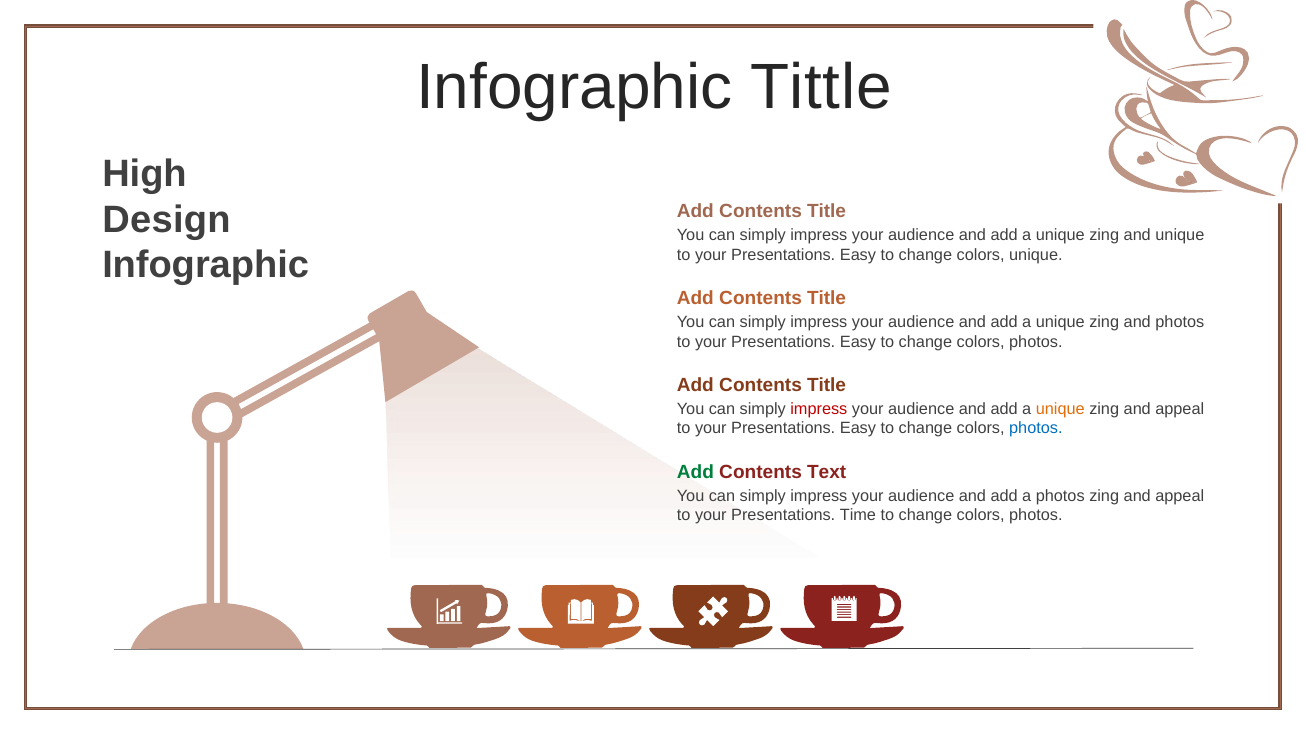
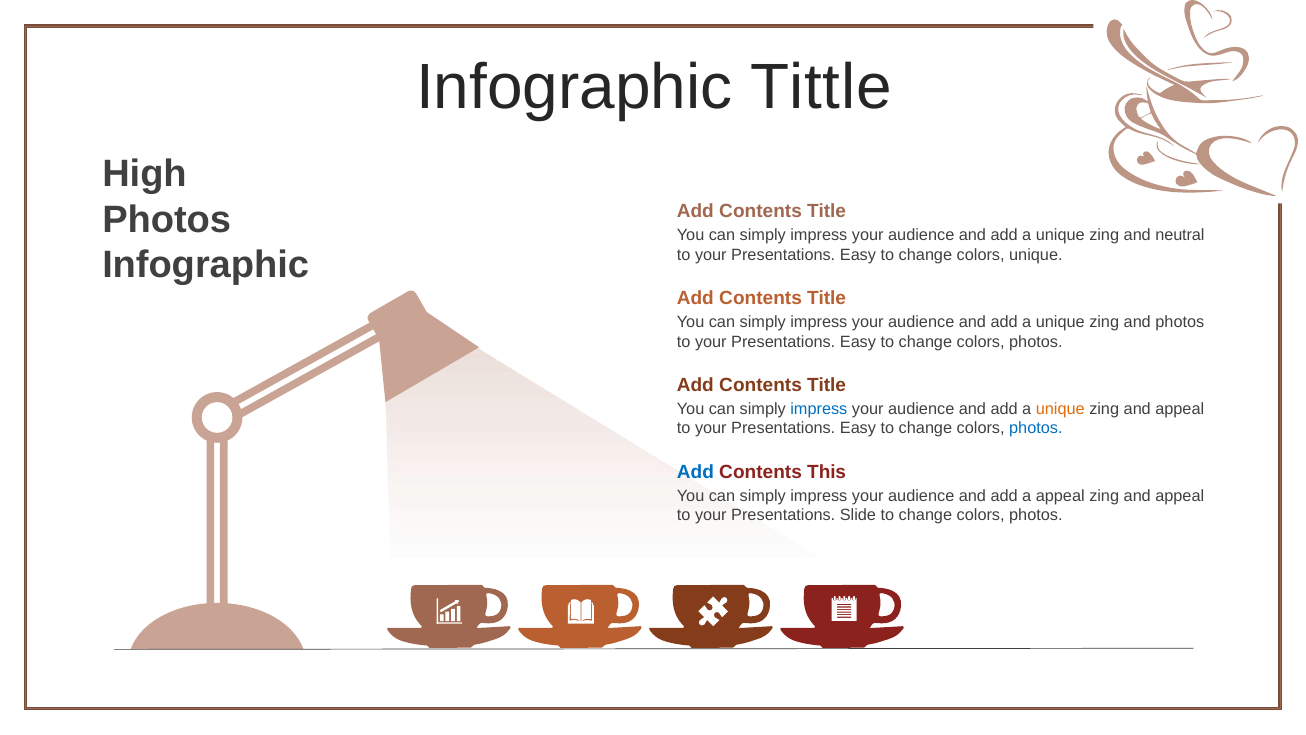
Design: Design -> Photos (167, 219)
and unique: unique -> neutral (1180, 235)
impress colour: red -> blue (819, 409)
Add colour: green -> blue (695, 472)
Text: Text -> This (827, 472)
a photos: photos -> appeal (1060, 496)
Time: Time -> Slide (858, 515)
